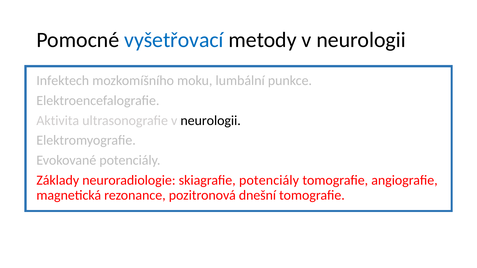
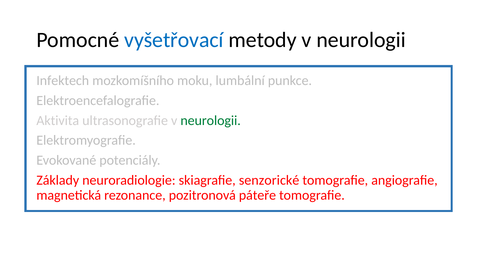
neurologii colour: black -> green (211, 121)
skiagrafie potenciály: potenciály -> senzorické (269, 180)
dnešní: dnešní -> páteře (257, 195)
